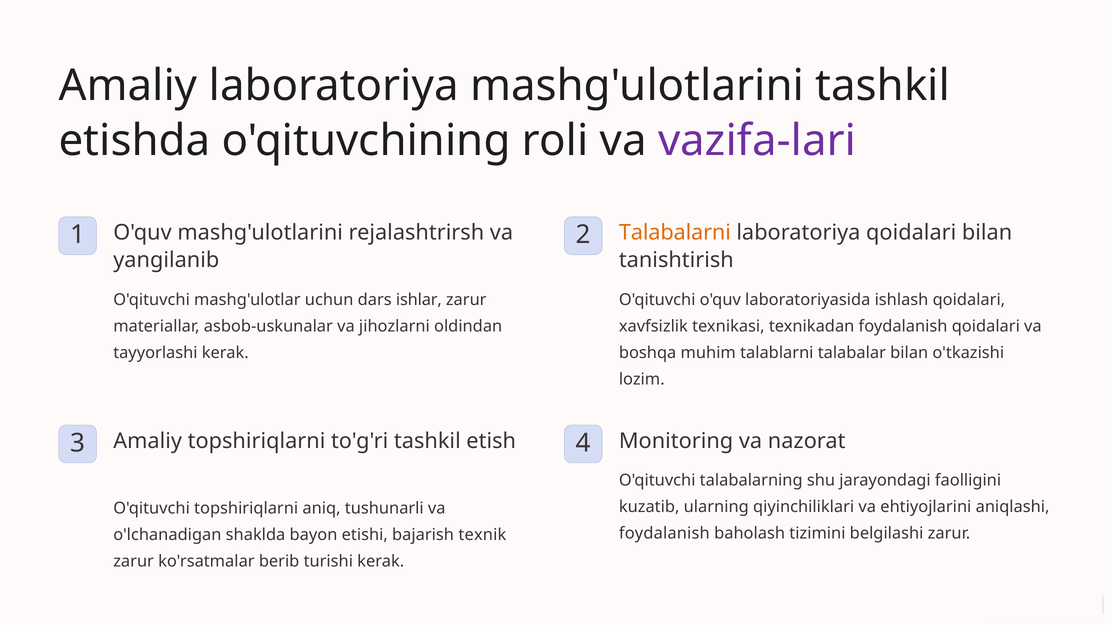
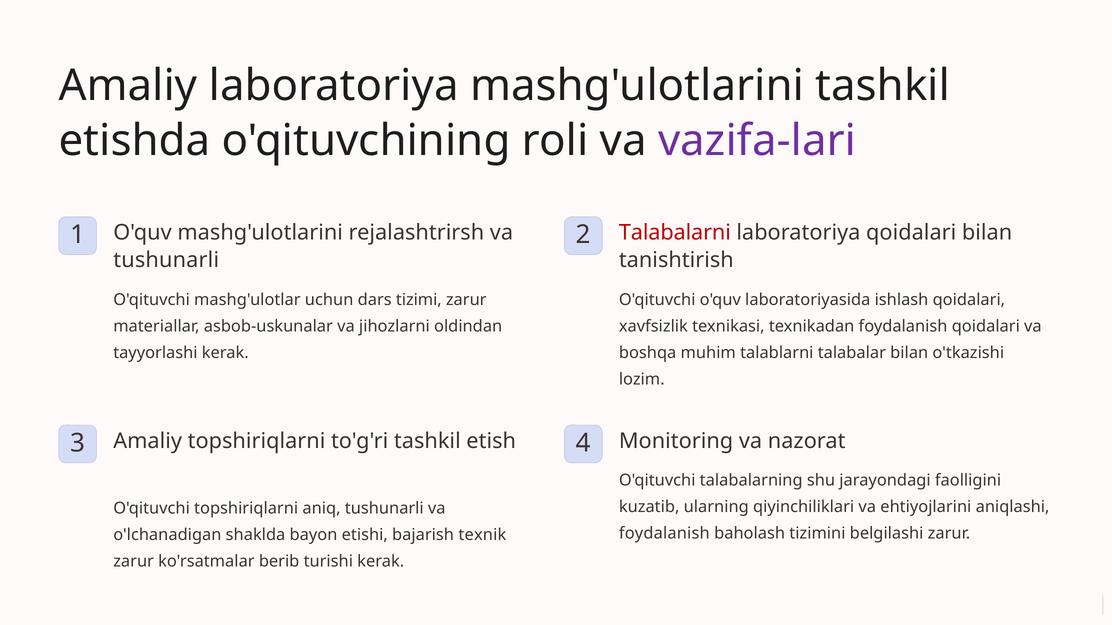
Talabalarni colour: orange -> red (675, 233)
yangilanib: yangilanib -> tushunarli (166, 261)
ishlar: ishlar -> tizimi (419, 300)
